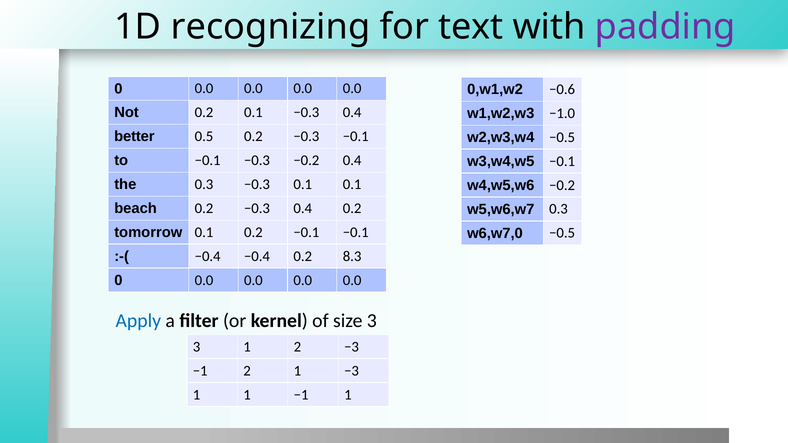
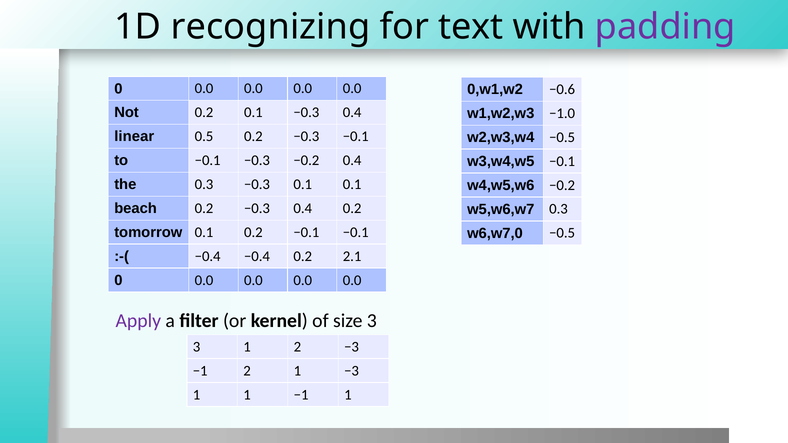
better: better -> linear (134, 137)
8.3: 8.3 -> 2.1 (352, 256)
Apply colour: blue -> purple (138, 321)
